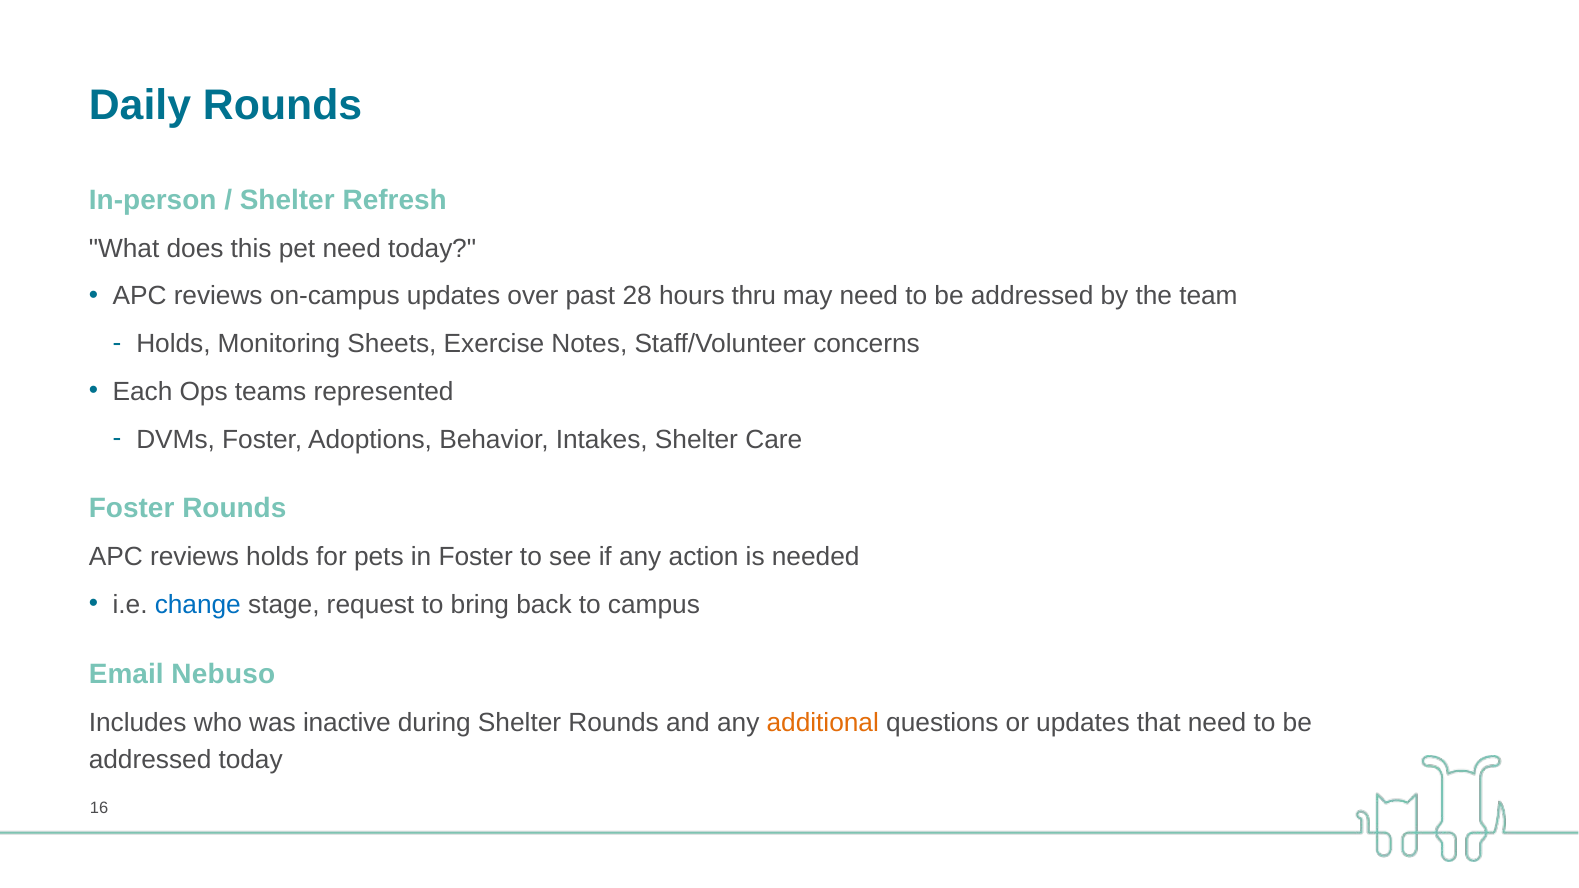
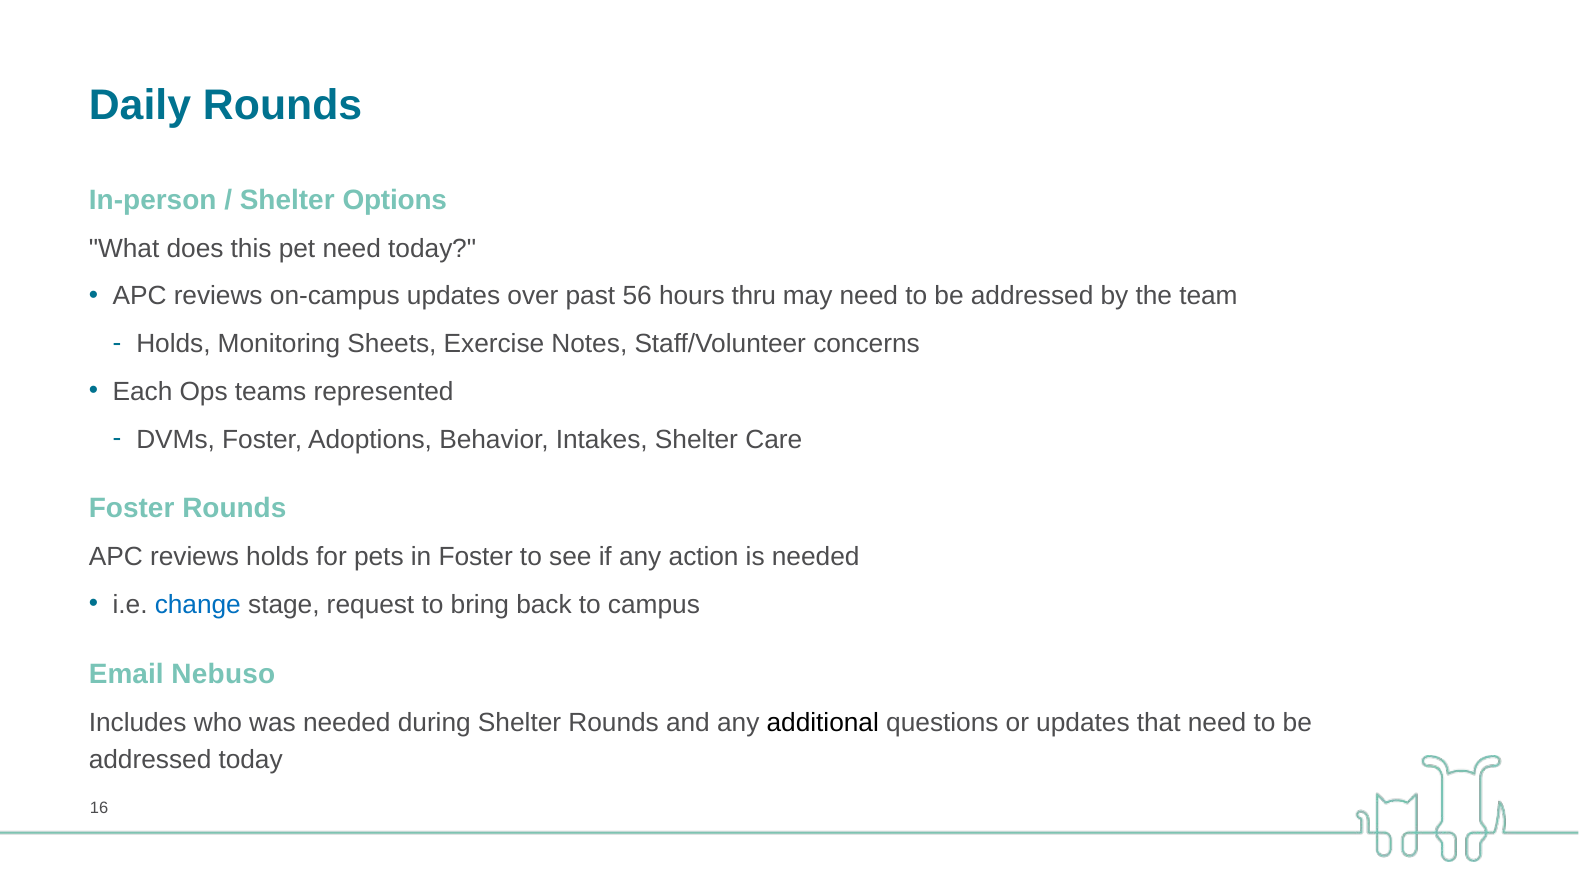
Refresh: Refresh -> Options (395, 200)
28: 28 -> 56 (637, 296)
was inactive: inactive -> needed (347, 723)
additional colour: orange -> black (823, 723)
